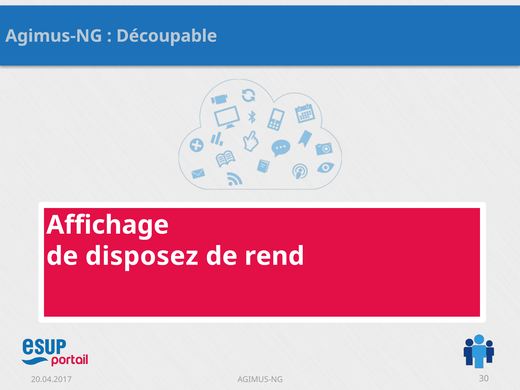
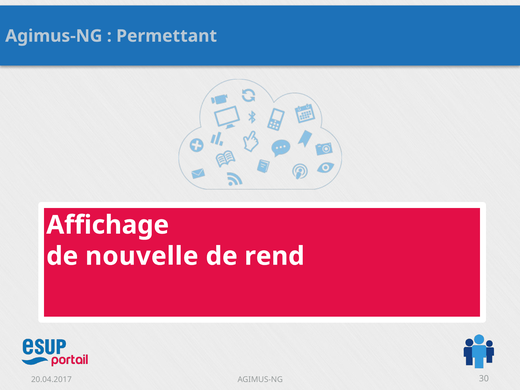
Découpable: Découpable -> Permettant (167, 36)
disposez: disposez -> nouvelle (142, 256)
